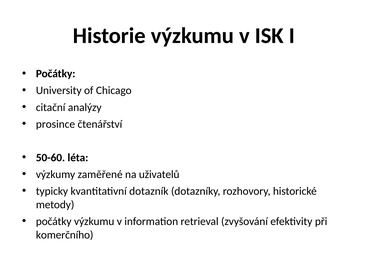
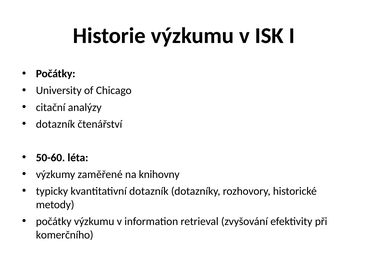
prosince: prosince -> dotazník (55, 124)
uživatelů: uživatelů -> knihovny (159, 174)
